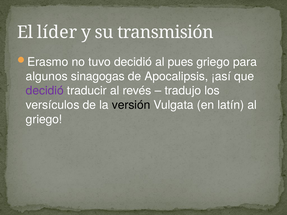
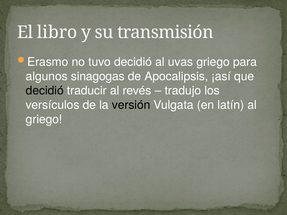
líder: líder -> libro (57, 32)
pues: pues -> uvas (181, 62)
decidió colour: purple -> black (45, 91)
